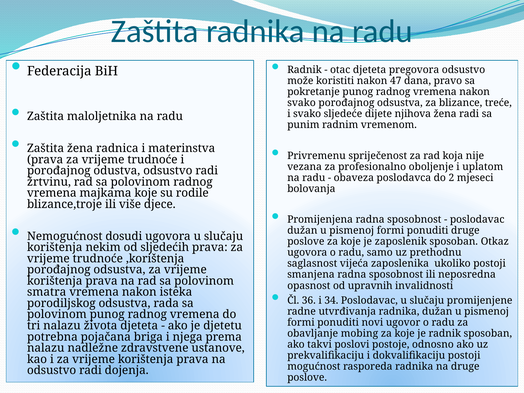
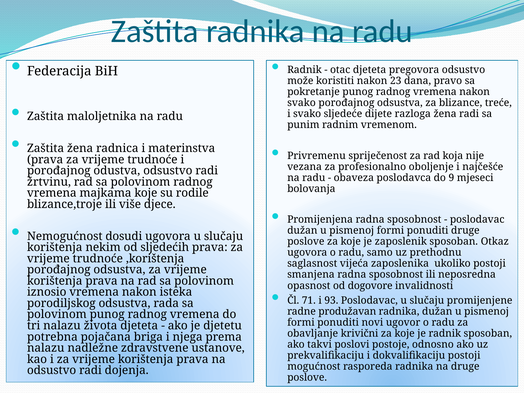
47: 47 -> 23 (396, 81)
njihova: njihova -> razloga (413, 114)
uplatom: uplatom -> najčešće (483, 167)
2: 2 -> 9 (451, 178)
upravnih: upravnih -> dogovore (370, 286)
smatra: smatra -> iznosio (47, 292)
36: 36 -> 71 (309, 300)
34: 34 -> 93 (331, 300)
utvrđivanja: utvrđivanja -> produžavan (347, 311)
mobing: mobing -> krivični (360, 334)
